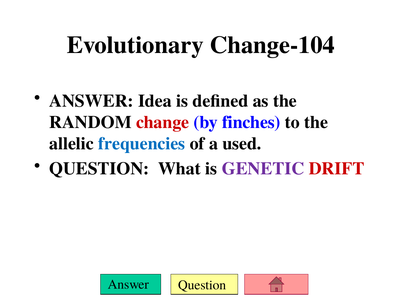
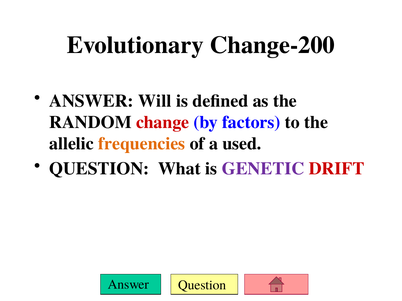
Change-104: Change-104 -> Change-200 (272, 45)
Idea: Idea -> Will (155, 101)
finches: finches -> factors (251, 122)
frequencies colour: blue -> orange (142, 144)
